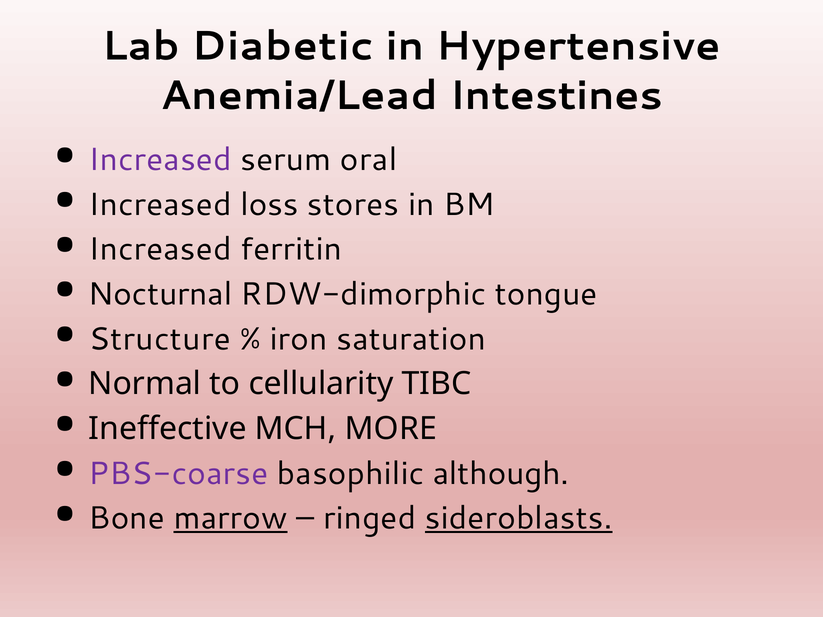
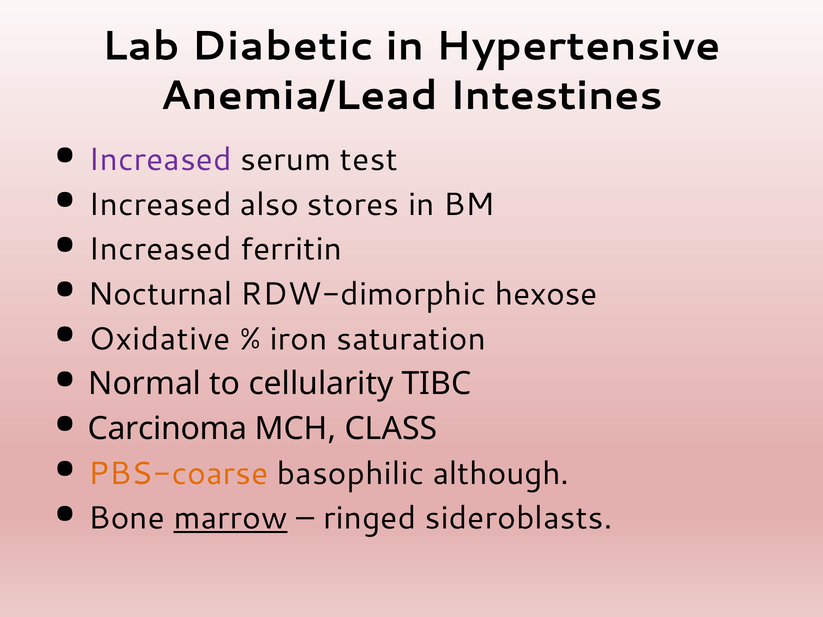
oral: oral -> test (369, 160)
loss: loss -> also (269, 205)
tongue: tongue -> hexose (546, 294)
Structure: Structure -> Oxidative (160, 339)
Ineffective: Ineffective -> Carcinoma (168, 429)
MORE: MORE -> CLASS (391, 429)
PBS-coarse colour: purple -> orange (178, 474)
sideroblasts underline: present -> none (519, 519)
